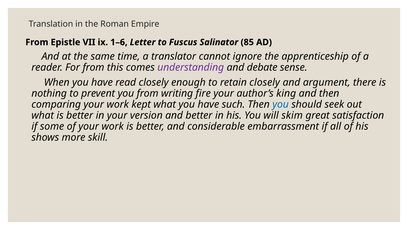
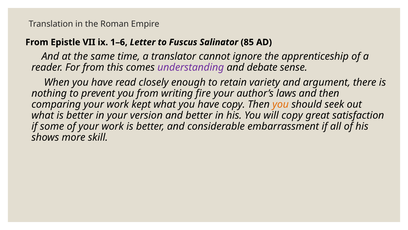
retain closely: closely -> variety (265, 82)
king: king -> laws (286, 93)
have such: such -> copy (233, 104)
you colour: blue -> orange (281, 104)
will skim: skim -> copy (292, 115)
